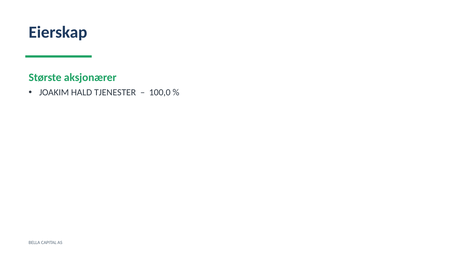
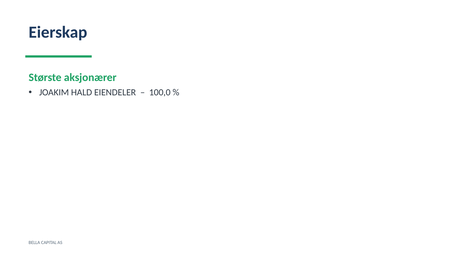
TJENESTER: TJENESTER -> EIENDELER (115, 93)
